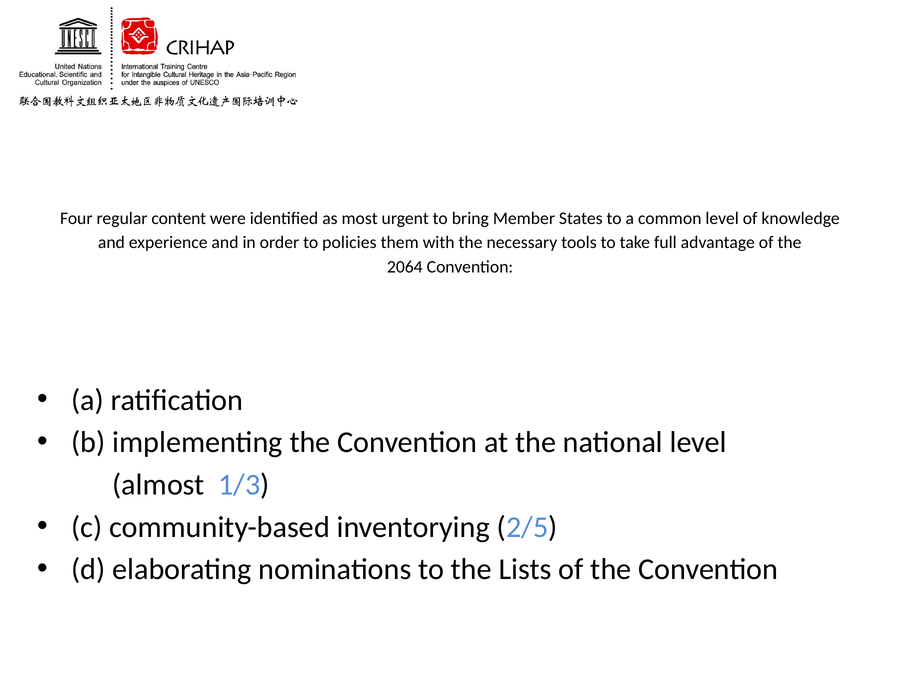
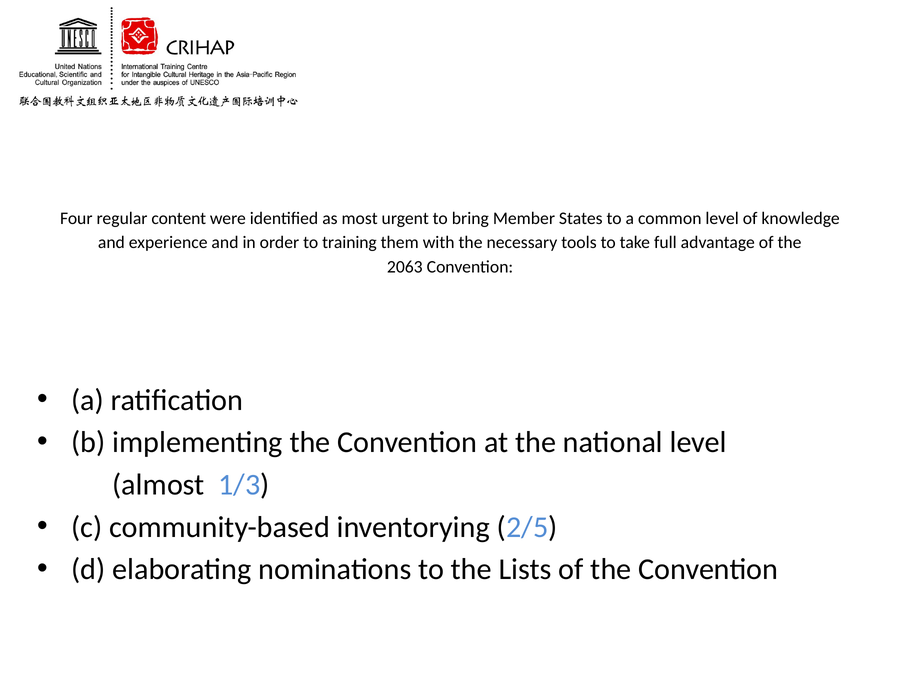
policies: policies -> training (349, 242)
2064: 2064 -> 2063 (405, 267)
